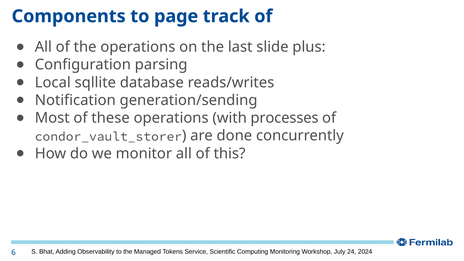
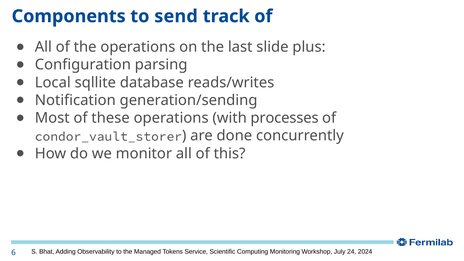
page: page -> send (176, 16)
